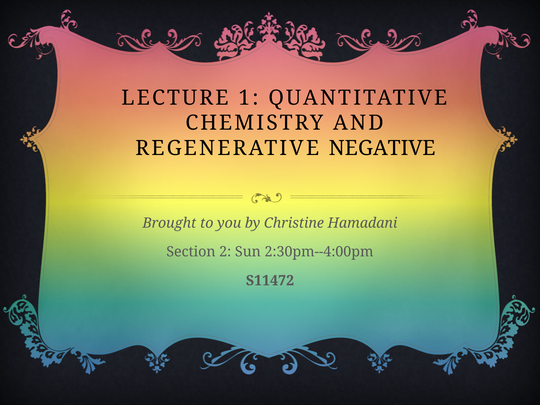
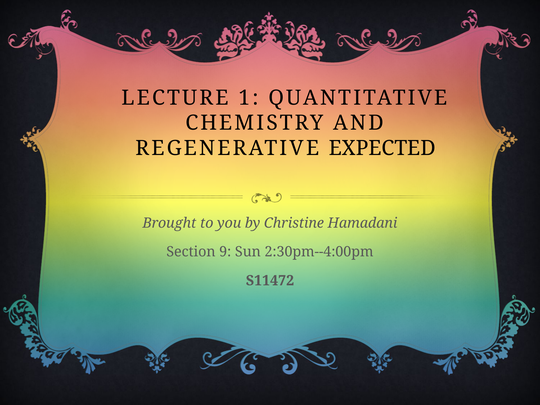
NEGATIVE: NEGATIVE -> EXPECTED (382, 148)
2: 2 -> 9 (225, 252)
